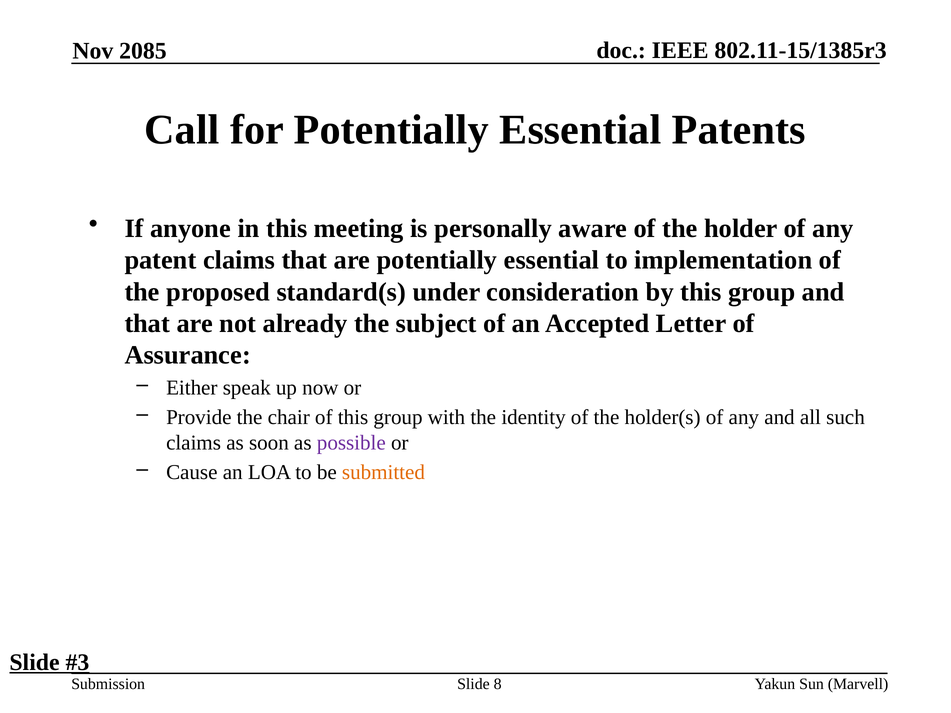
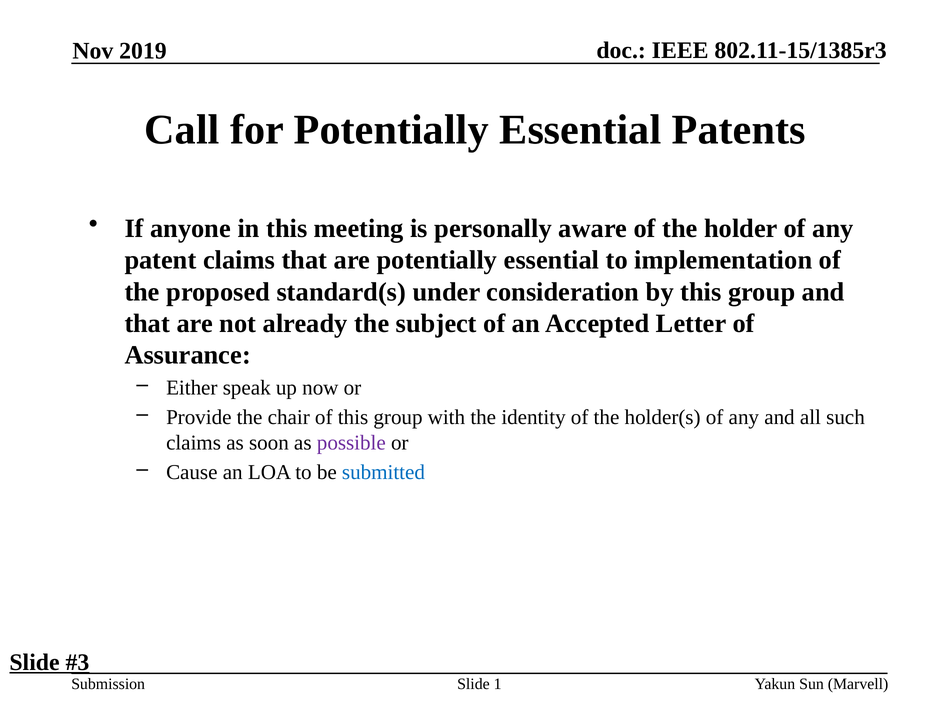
2085: 2085 -> 2019 (143, 51)
submitted colour: orange -> blue (383, 472)
8: 8 -> 1 (498, 684)
